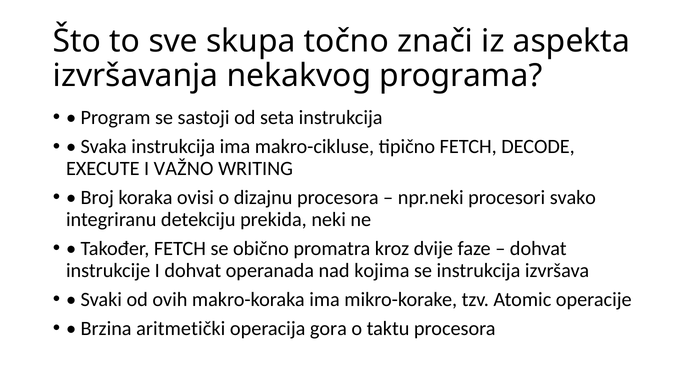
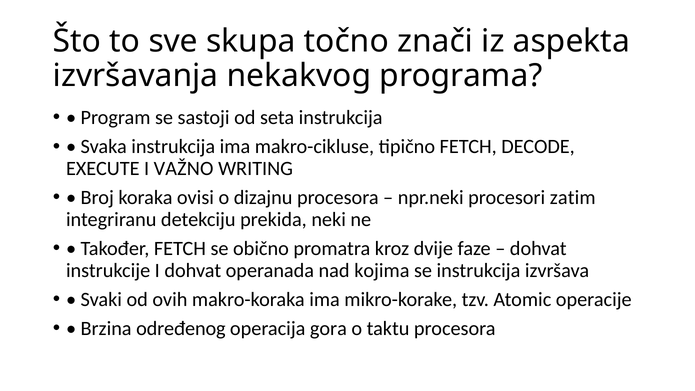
svako: svako -> zatim (573, 198)
aritmetički: aritmetički -> određenog (181, 329)
